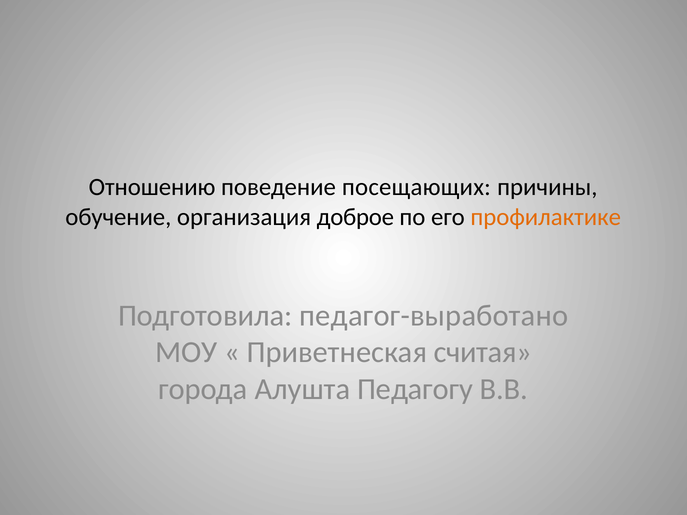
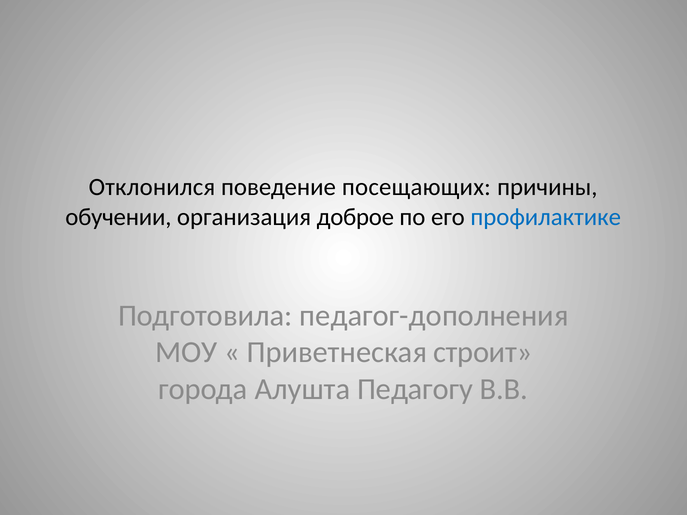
Отношению: Отношению -> Отклонился (152, 187)
обучение: обучение -> обучении (118, 217)
профилактике colour: orange -> blue (546, 217)
педагог-выработано: педагог-выработано -> педагог-дополнения (434, 316)
считая: считая -> строит (483, 353)
